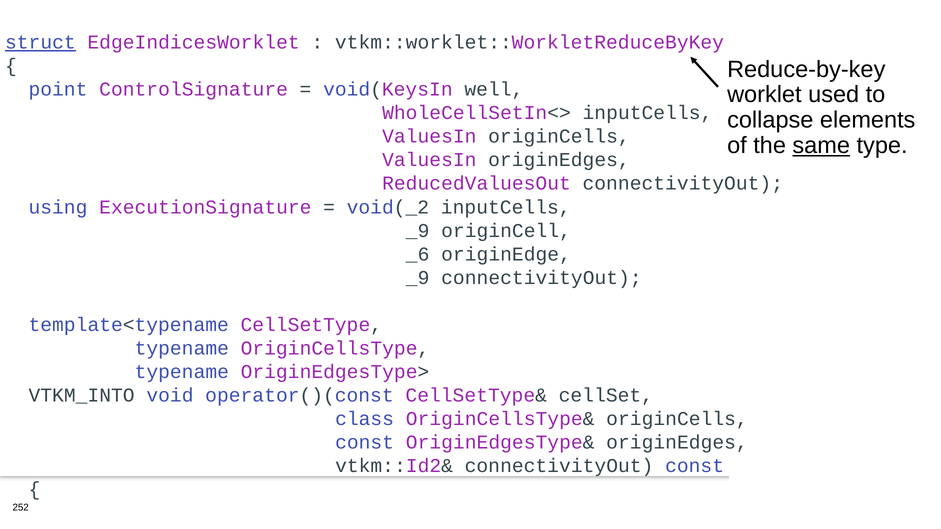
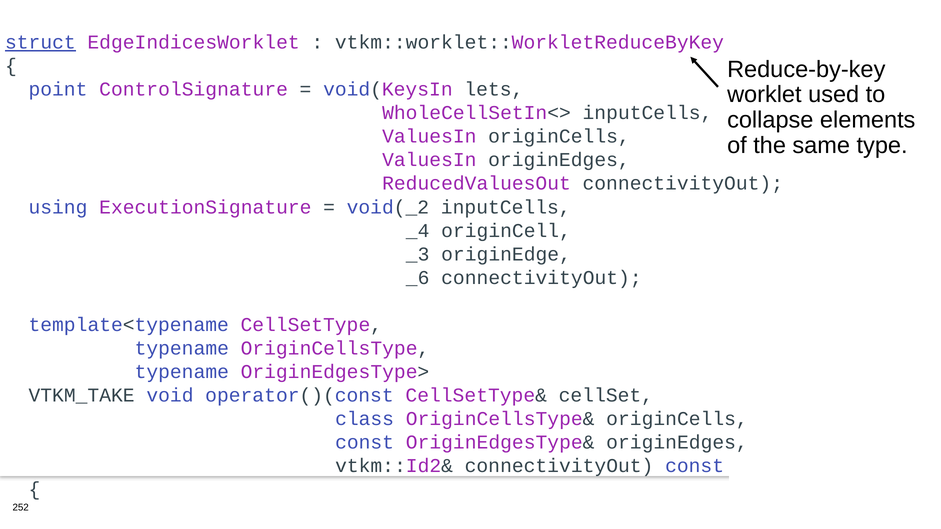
well: well -> lets (494, 90)
same underline: present -> none (821, 146)
_9: _9 -> _4 (418, 231)
_6: _6 -> _3 (418, 254)
_9: _9 -> _6 (418, 278)
VTKM_INTO: VTKM_INTO -> VTKM_TAKE (82, 396)
